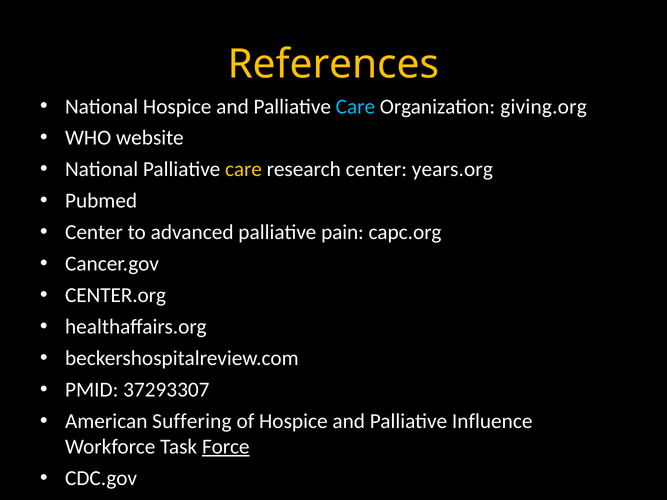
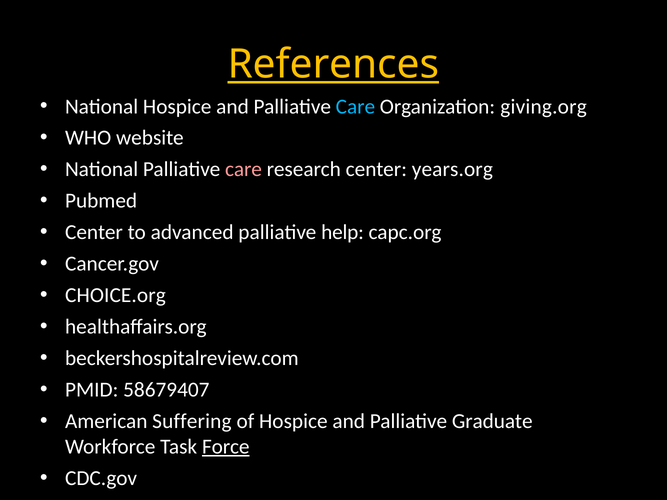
References underline: none -> present (333, 65)
care colour: yellow -> pink (243, 170)
pain: pain -> help (343, 232)
CENTER.org: CENTER.org -> CHOICE.org (115, 295)
37293307: 37293307 -> 58679407 (166, 390)
Influence: Influence -> Graduate (492, 421)
